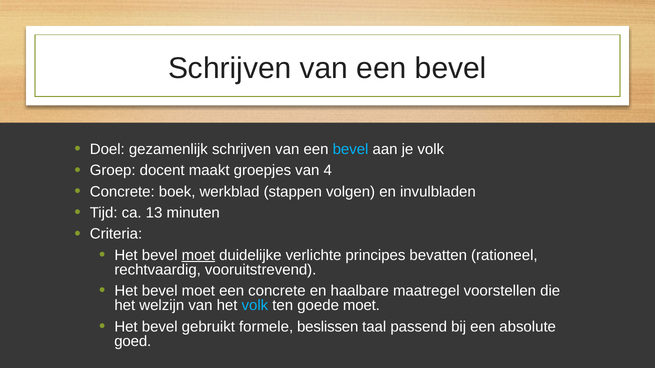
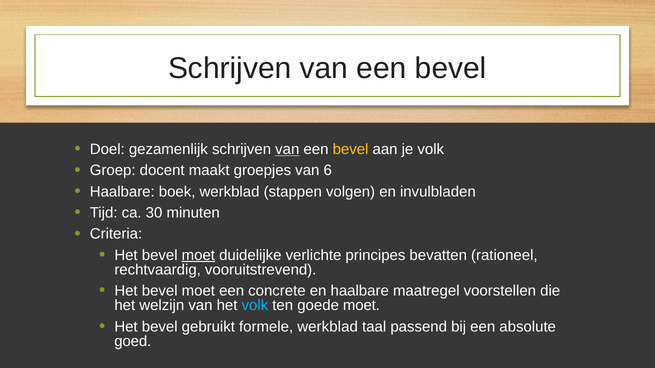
van underline: none -> present (287, 149)
bevel colour: light blue -> yellow (351, 149)
4: 4 -> 6 (328, 171)
Concrete: Concrete -> Haalbare (122, 192)
13: 13 -> 30 (154, 213)
formele beslissen: beslissen -> werkblad (328, 327)
